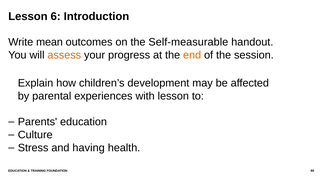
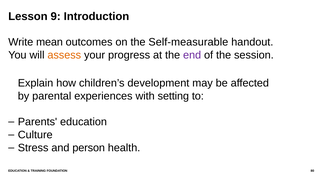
6: 6 -> 9 (56, 16)
end colour: orange -> purple (192, 55)
with lesson: lesson -> setting (173, 96)
having: having -> person (89, 148)
